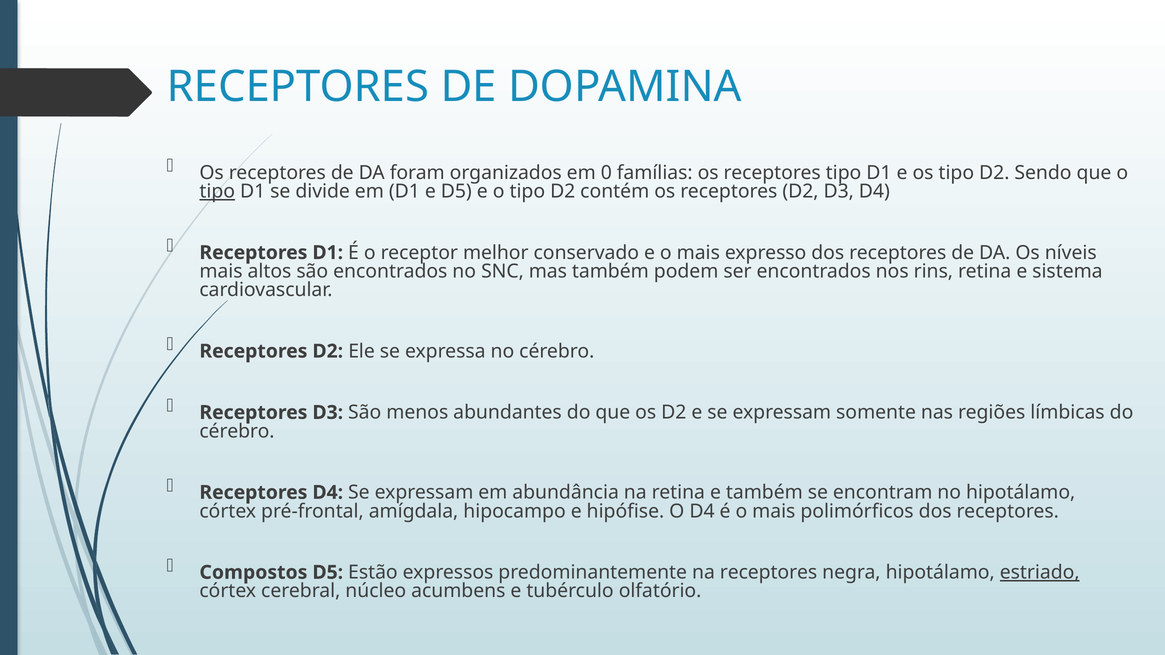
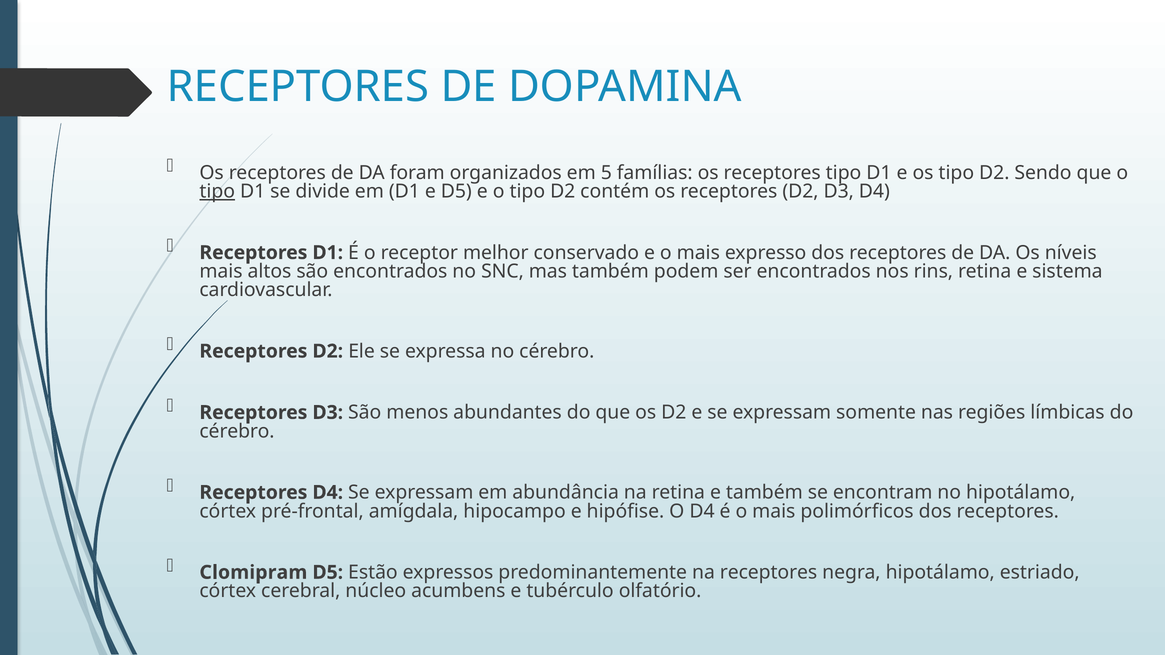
0: 0 -> 5 (606, 173)
Compostos: Compostos -> Clomipram (253, 573)
estriado underline: present -> none (1040, 573)
